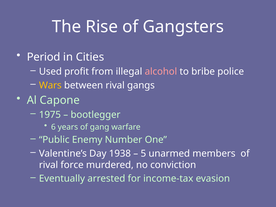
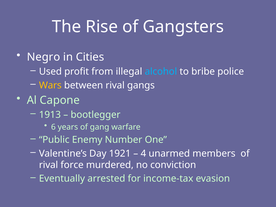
Period: Period -> Negro (44, 57)
alcohol colour: pink -> light blue (161, 72)
1975: 1975 -> 1913 (50, 115)
1938: 1938 -> 1921 (120, 153)
5: 5 -> 4 (143, 153)
